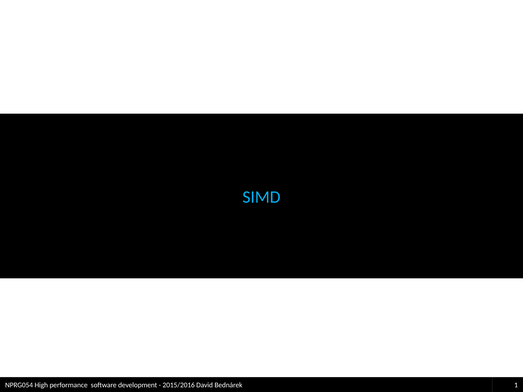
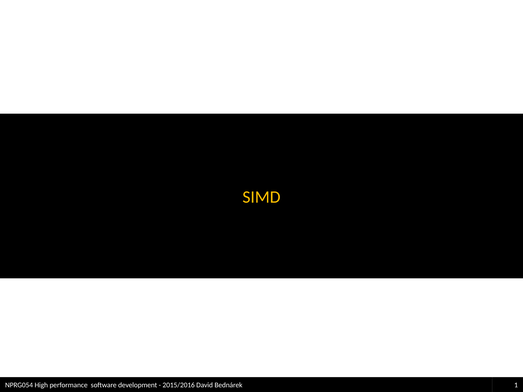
SIMD colour: light blue -> yellow (261, 197)
